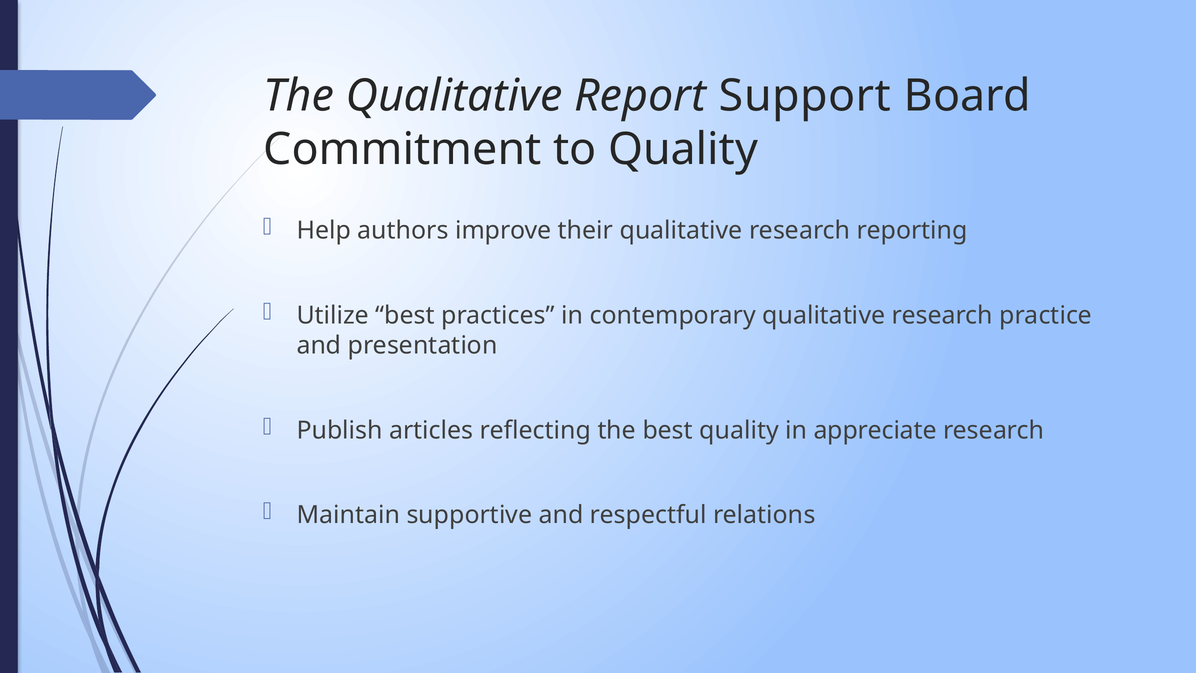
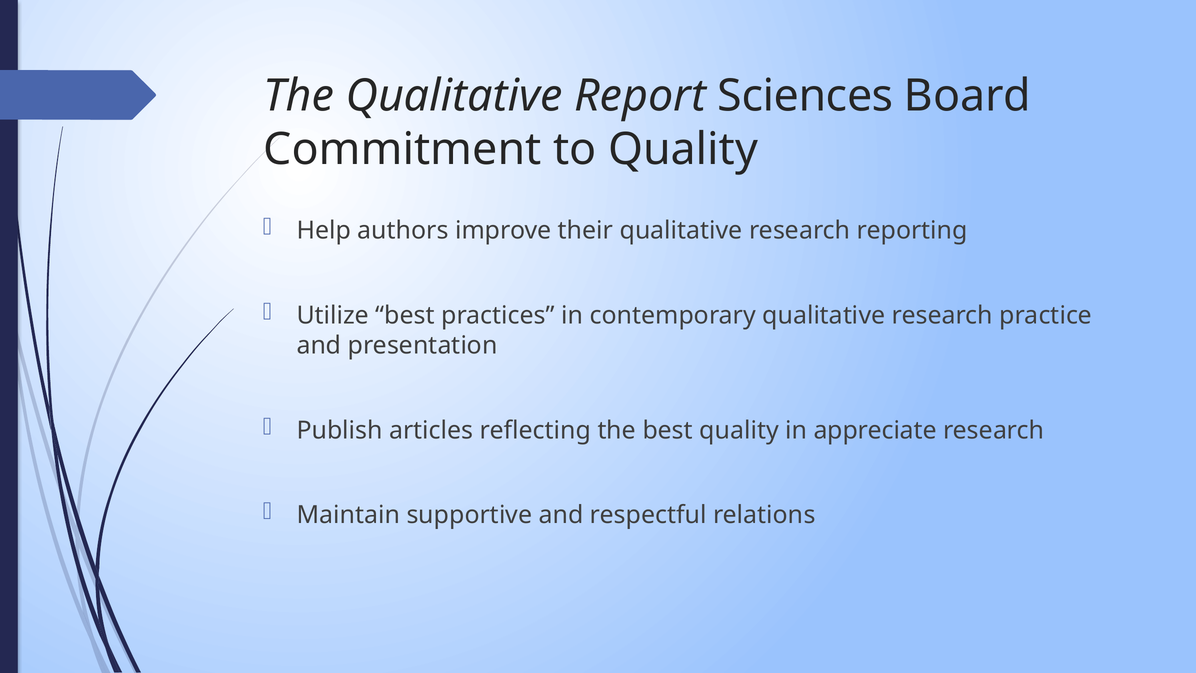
Support: Support -> Sciences (805, 96)
